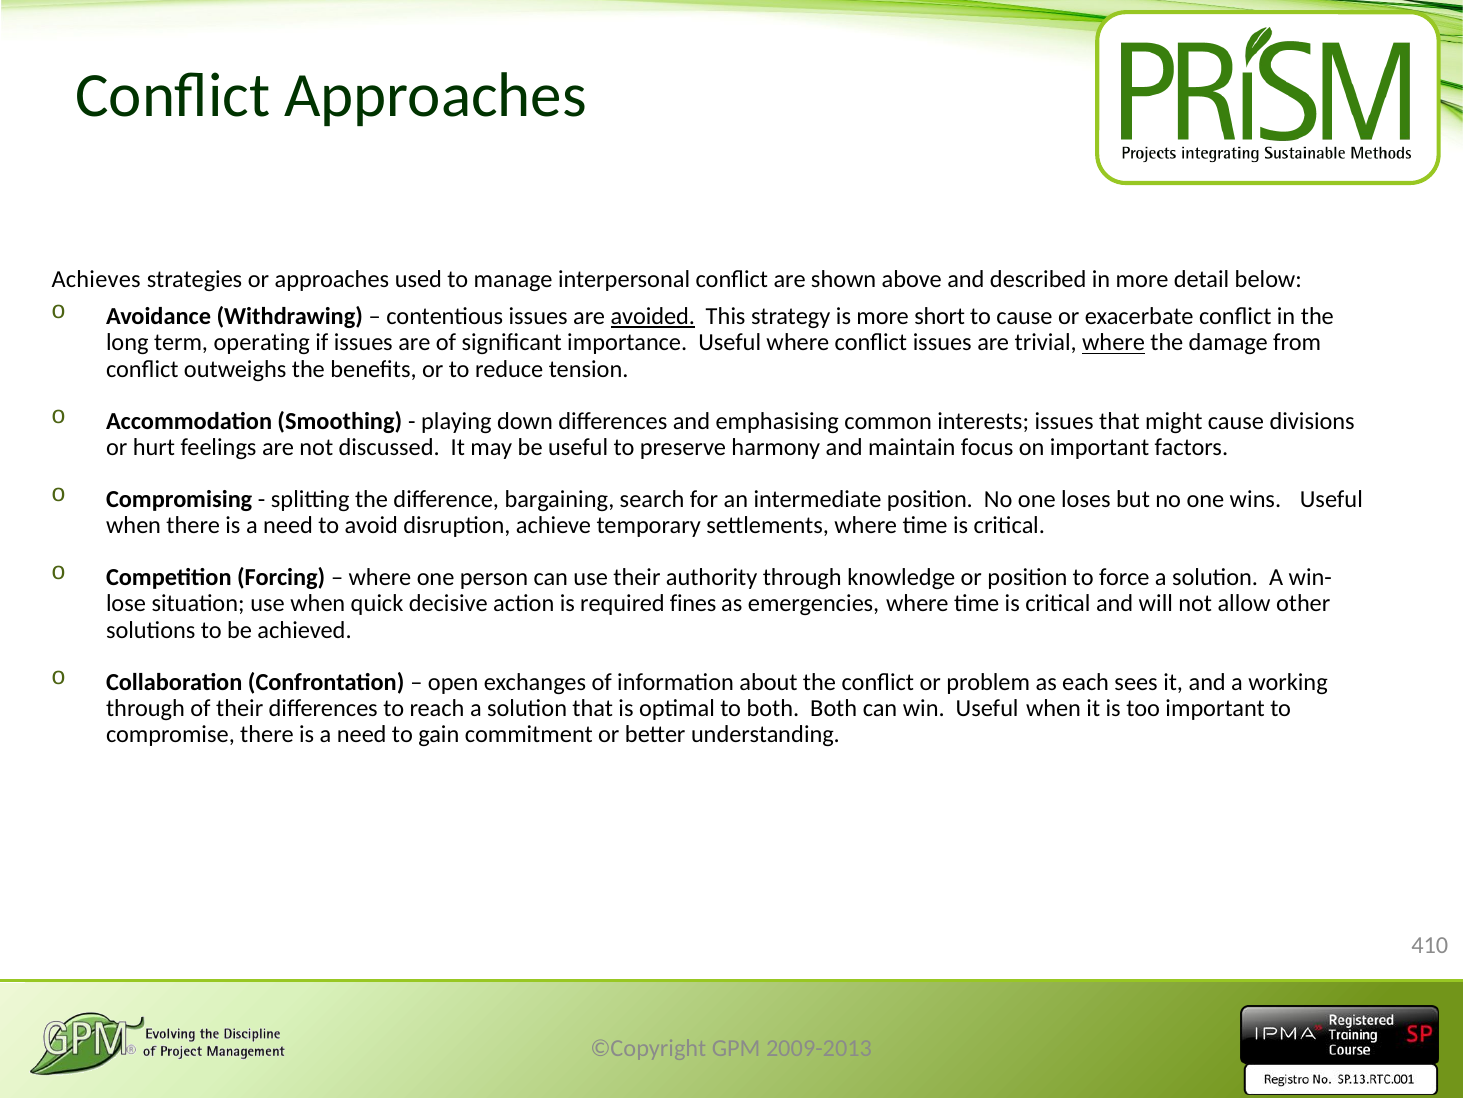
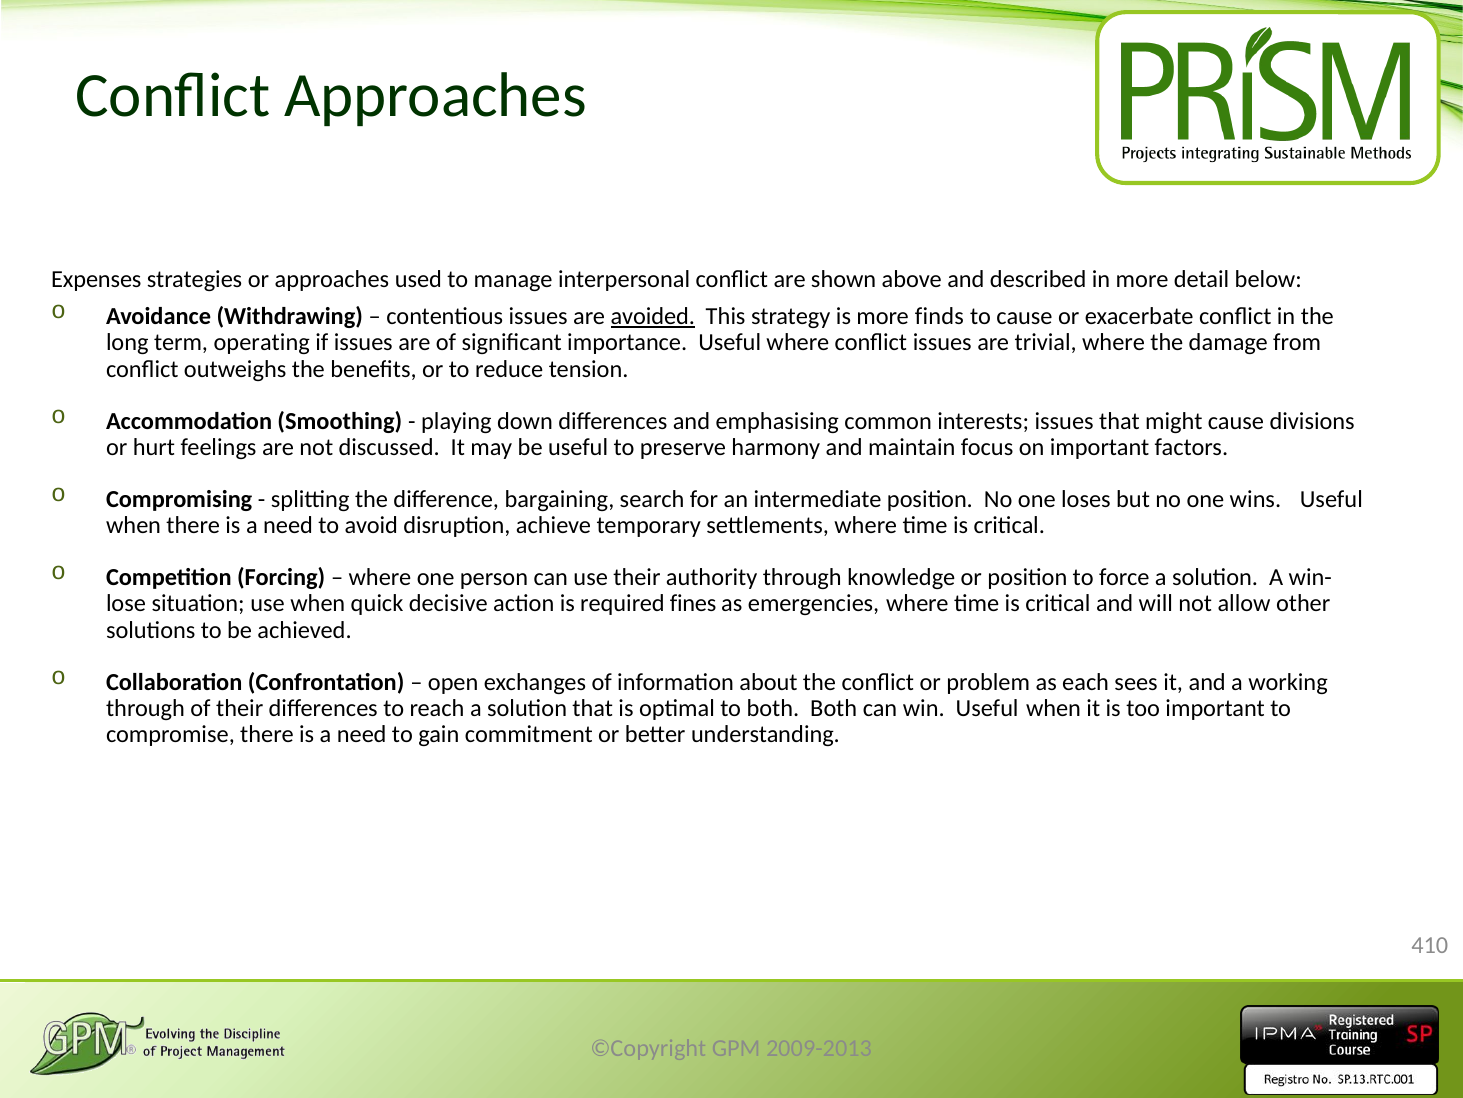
Achieves: Achieves -> Expenses (96, 280)
short: short -> finds (939, 316)
where underline: present -> none (1114, 343)
